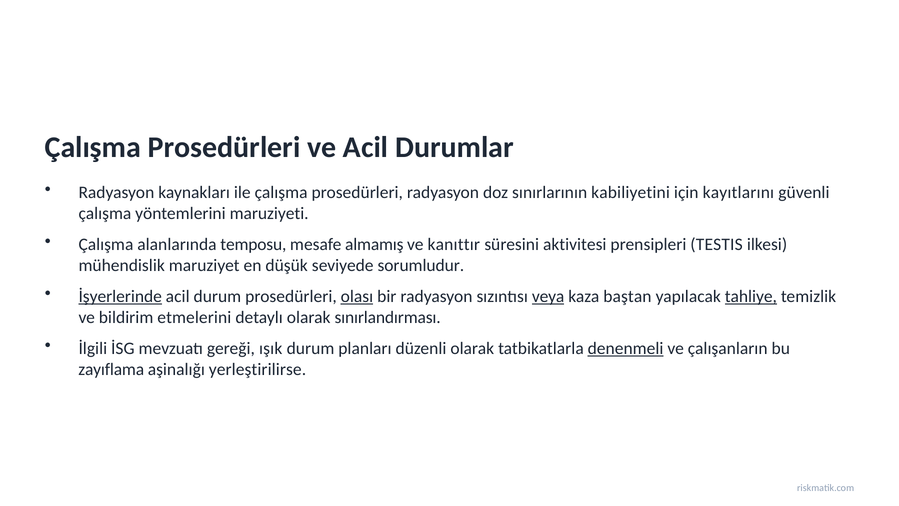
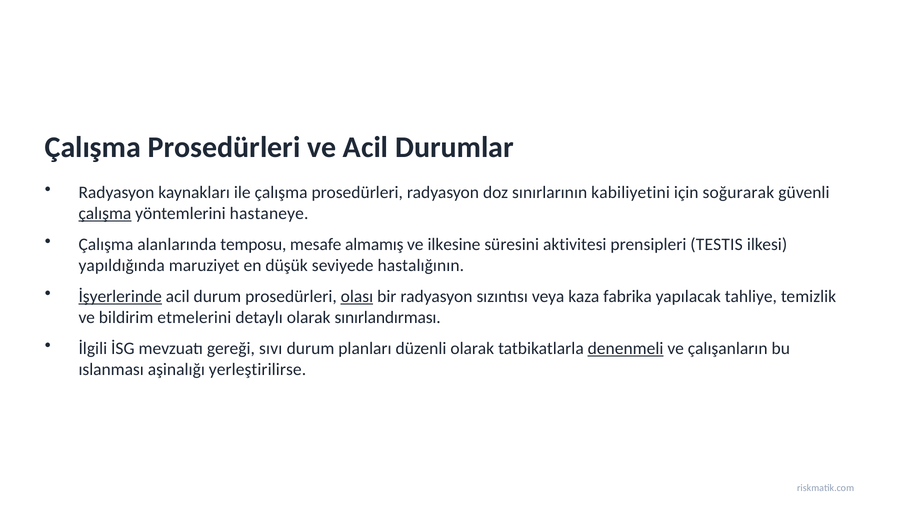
kayıtlarını: kayıtlarını -> soğurarak (738, 192)
çalışma underline: none -> present (105, 213)
maruziyeti: maruziyeti -> hastaneye (269, 213)
kanıttır: kanıttır -> ilkesine (454, 244)
mühendislik: mühendislik -> yapıldığında (122, 265)
sorumludur: sorumludur -> hastalığının (421, 265)
veya underline: present -> none (548, 296)
baştan: baştan -> fabrika (628, 296)
tahliye underline: present -> none (751, 296)
ışık: ışık -> sıvı (271, 348)
zayıflama: zayıflama -> ıslanması (111, 369)
